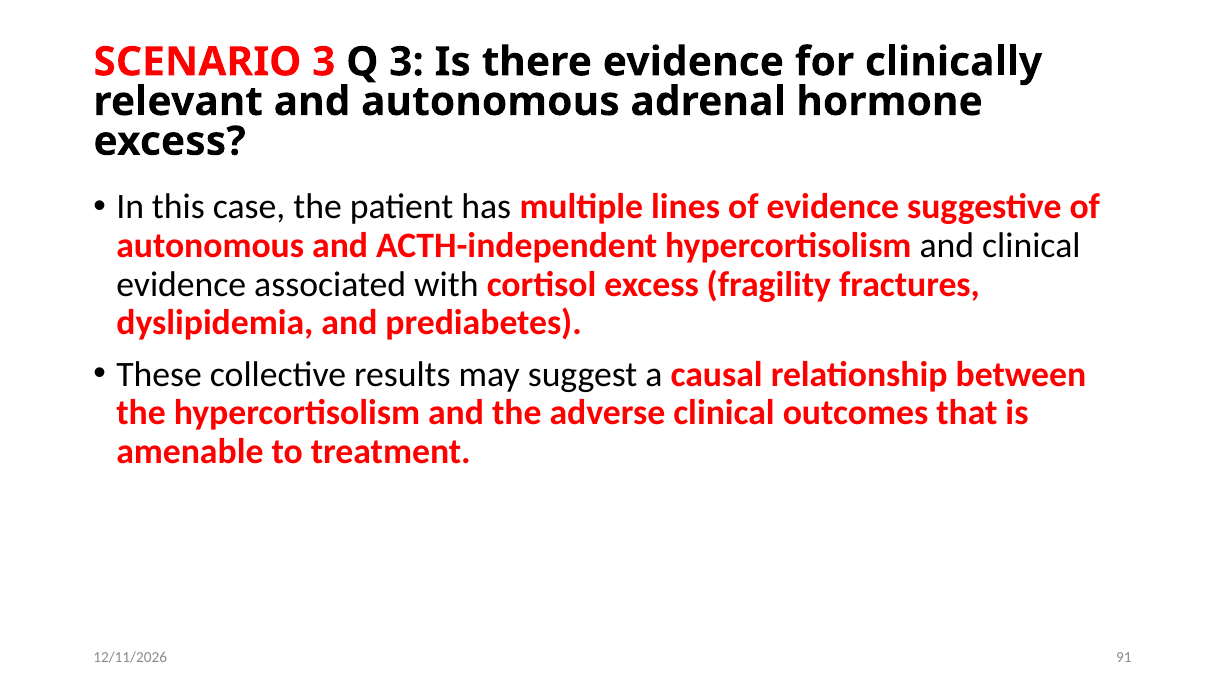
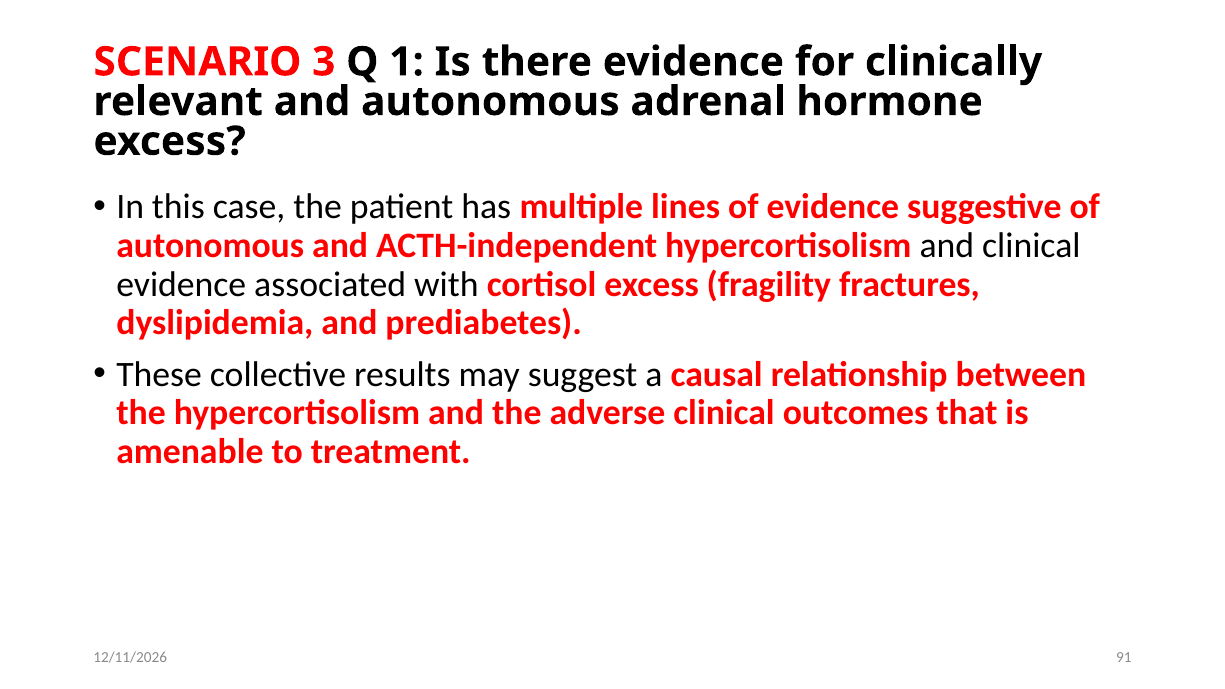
Q 3: 3 -> 1 (406, 62)
